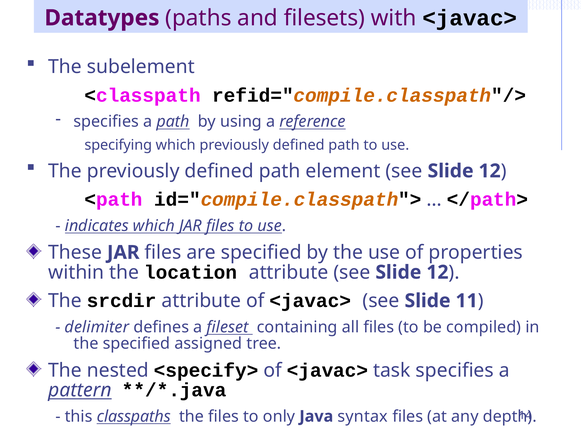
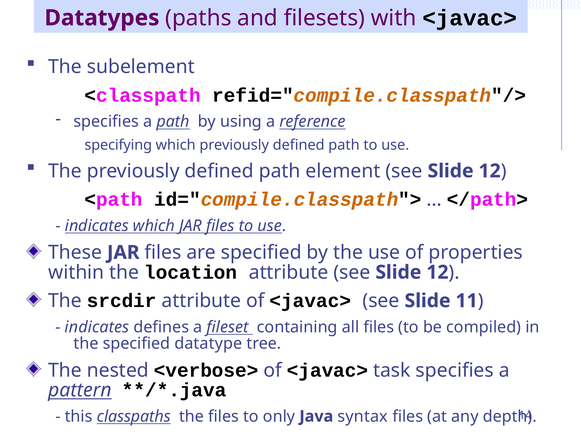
delimiter: delimiter -> indicates (97, 327)
assigned: assigned -> datatype (208, 343)
<specify>: <specify> -> <verbose> (206, 370)
